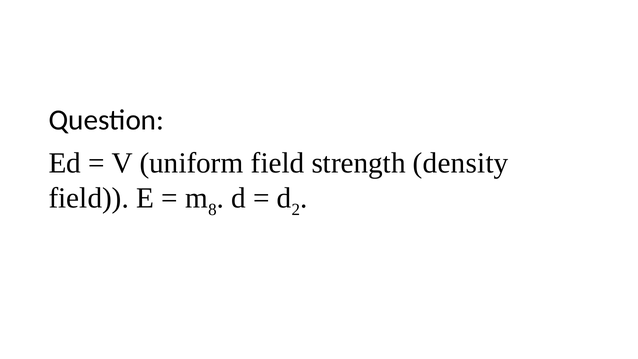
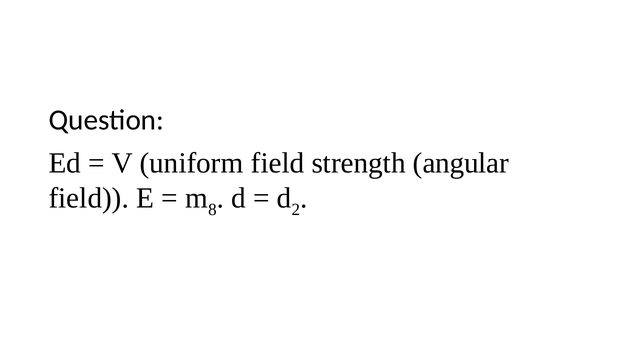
density: density -> angular (461, 163)
